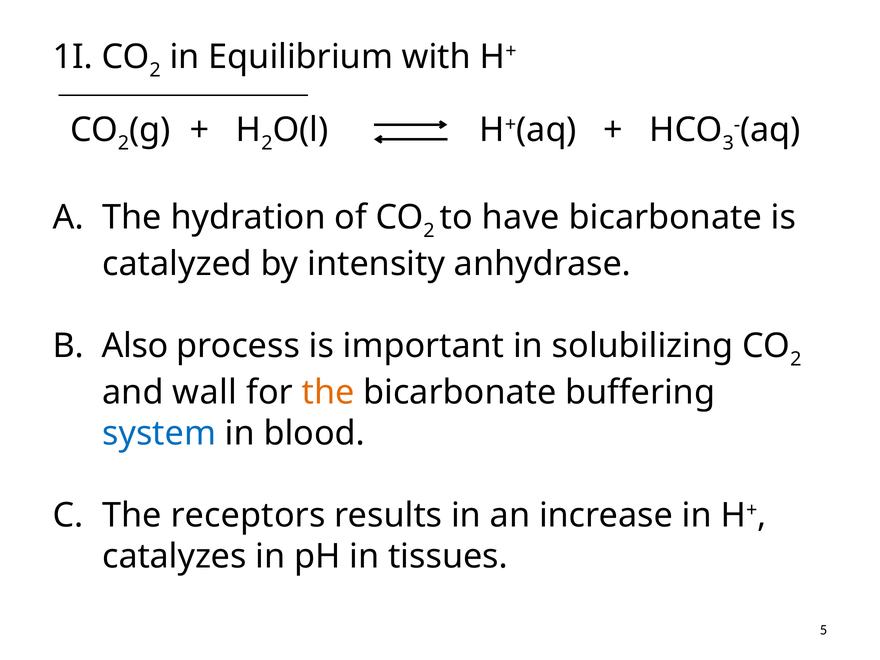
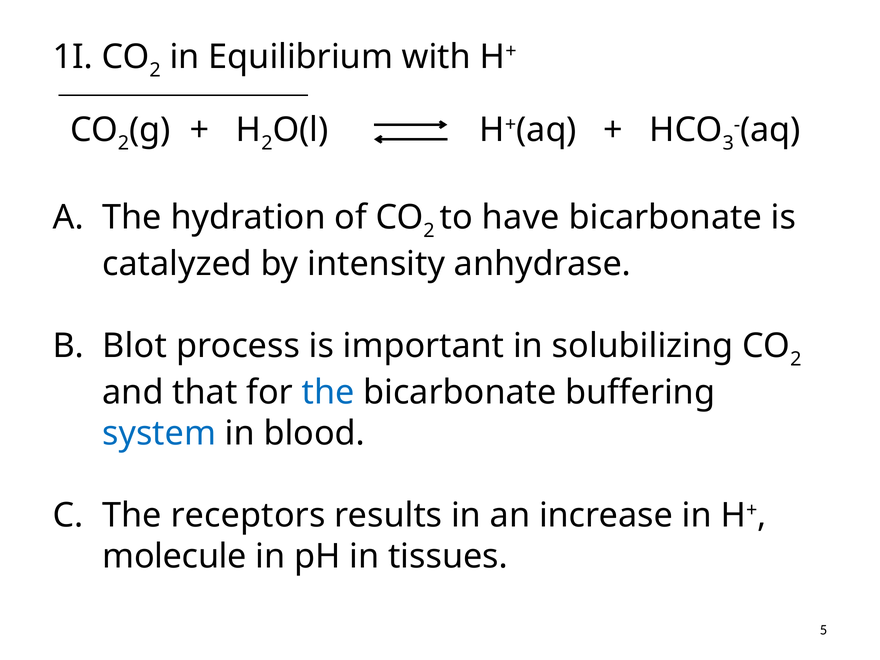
Also: Also -> Blot (135, 346)
wall: wall -> that (205, 393)
the colour: orange -> blue (328, 393)
catalyzes: catalyzes -> molecule (175, 557)
